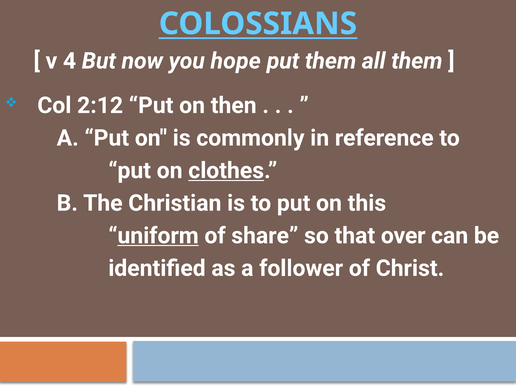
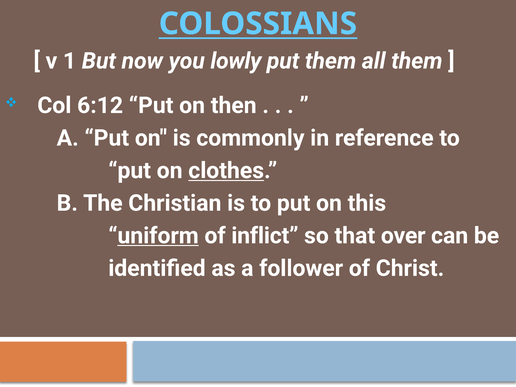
4: 4 -> 1 (70, 61)
hope: hope -> lowly (236, 61)
2:12: 2:12 -> 6:12 (100, 105)
share: share -> inflict (265, 236)
